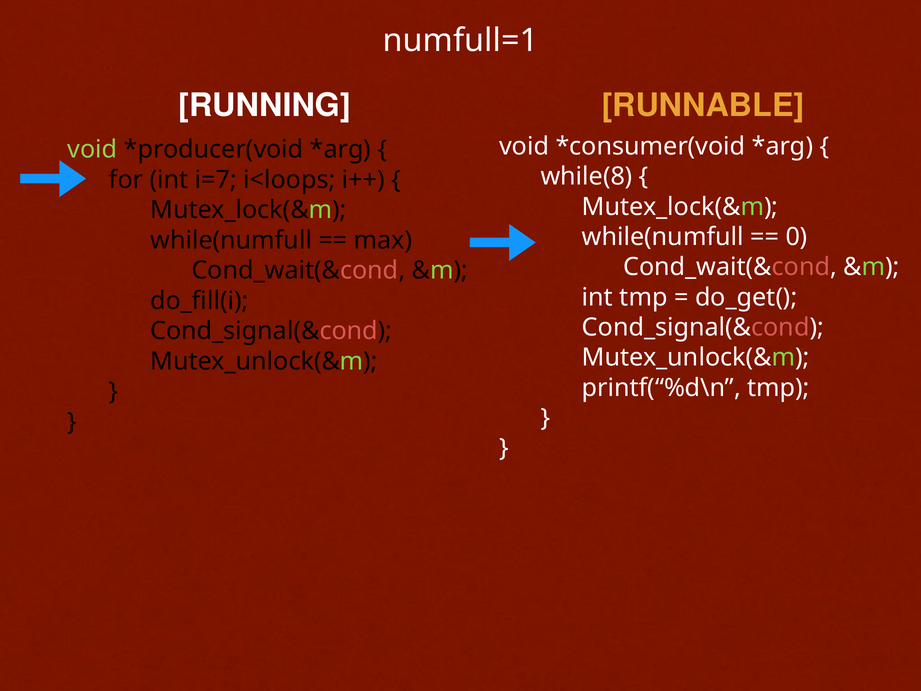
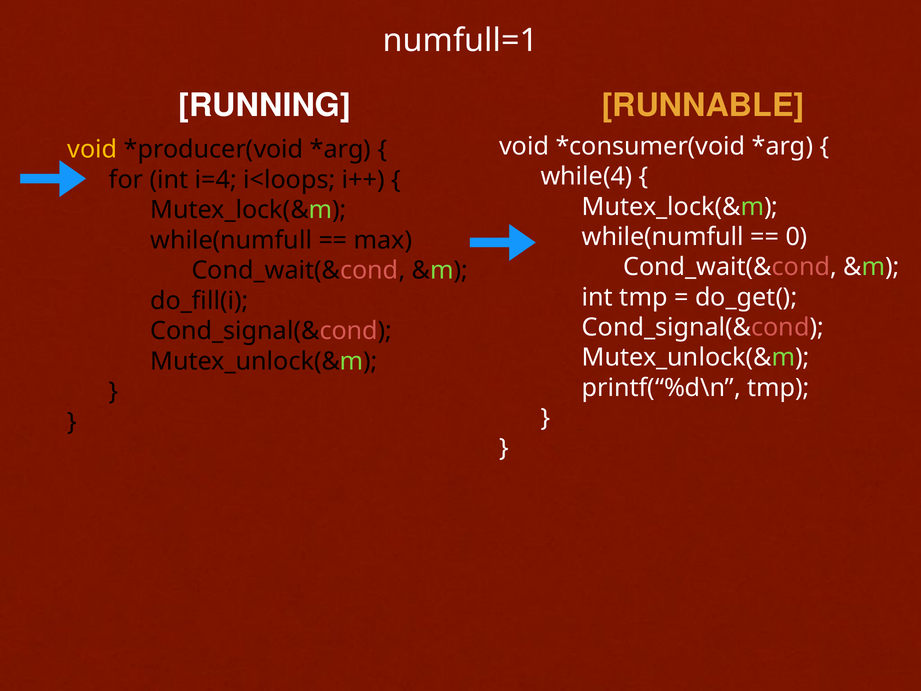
void colour: light green -> yellow (92, 150)
while(8: while(8 -> while(4 (587, 177)
i=7: i=7 -> i=4 (216, 180)
